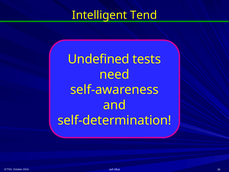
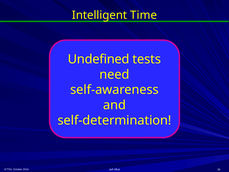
Tend: Tend -> Time (144, 15)
